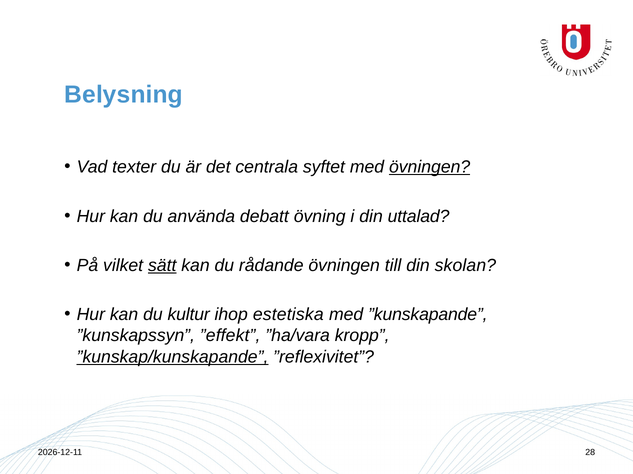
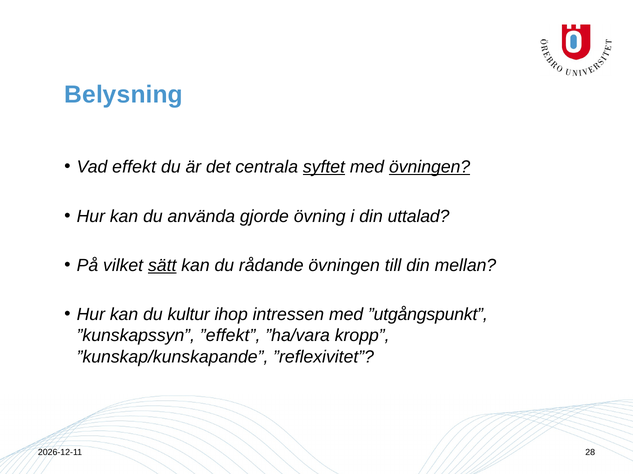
texter: texter -> effekt (134, 167)
syftet underline: none -> present (324, 167)
debatt: debatt -> gjorde (264, 217)
skolan: skolan -> mellan (465, 266)
estetiska: estetiska -> intressen (288, 315)
”kunskapande: ”kunskapande -> ”utgångspunkt (428, 315)
”kunskap/kunskapande underline: present -> none (173, 357)
